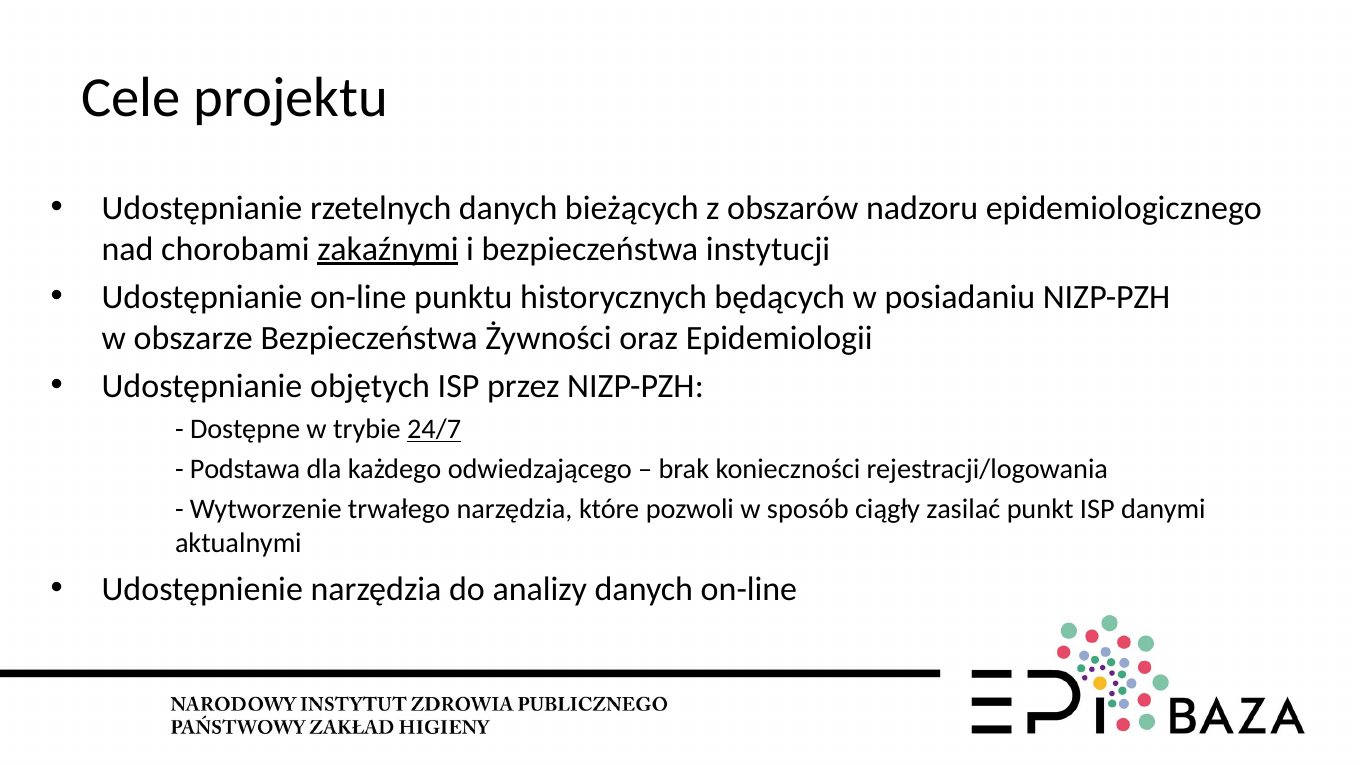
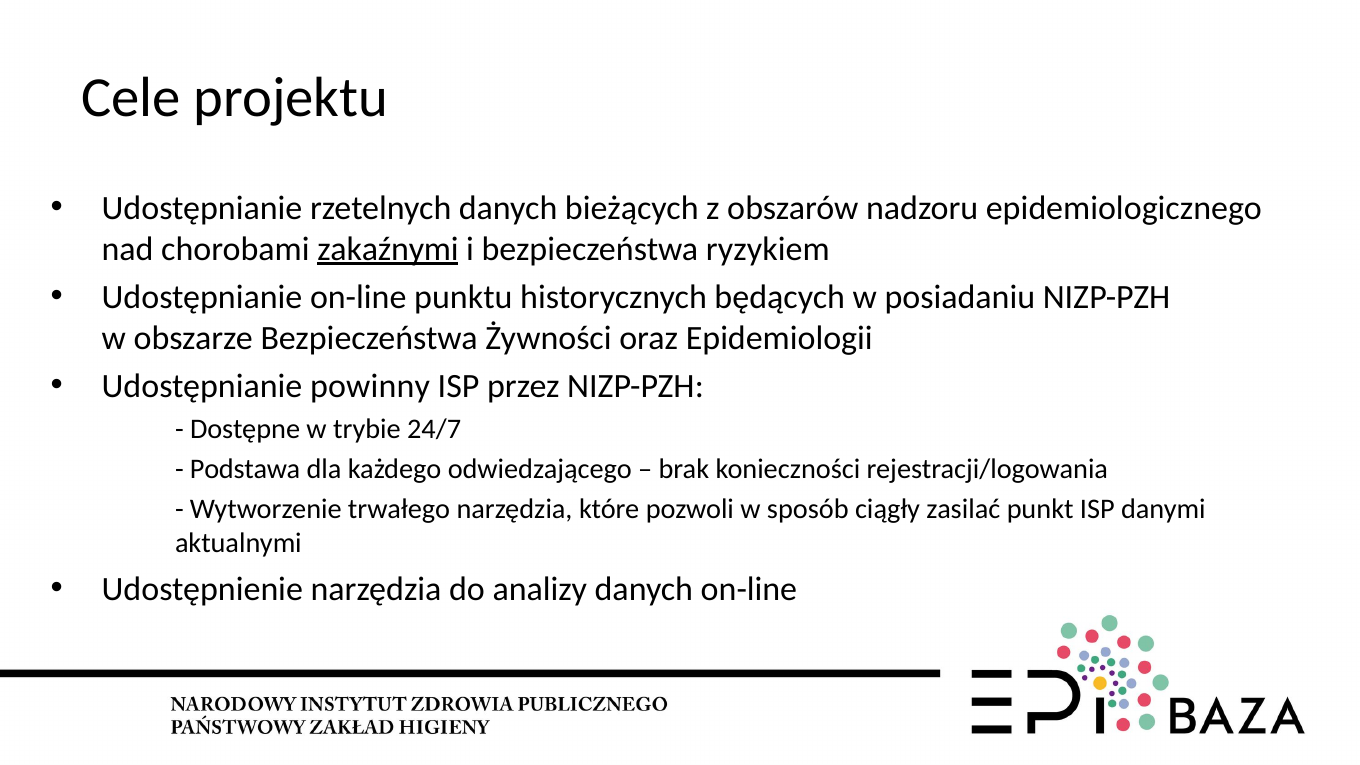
instytucji: instytucji -> ryzykiem (768, 249)
objętych: objętych -> powinny (370, 386)
24/7 underline: present -> none (434, 429)
